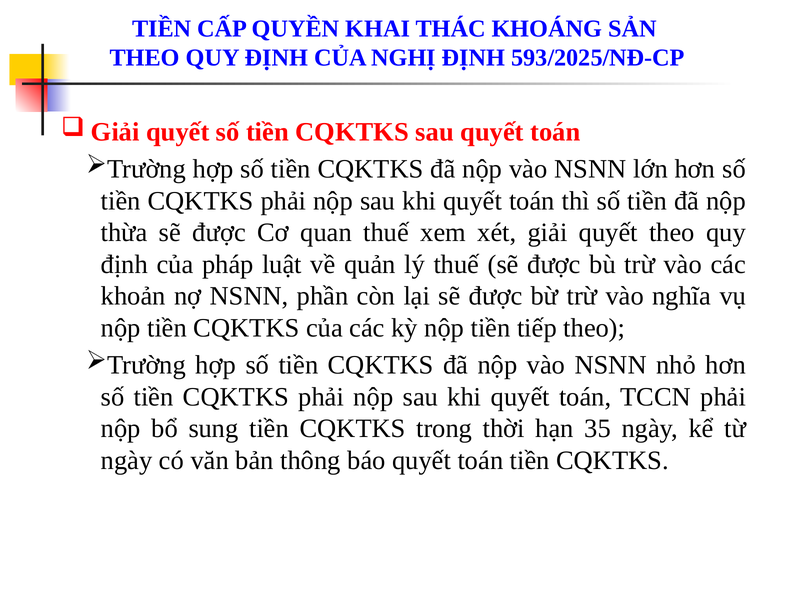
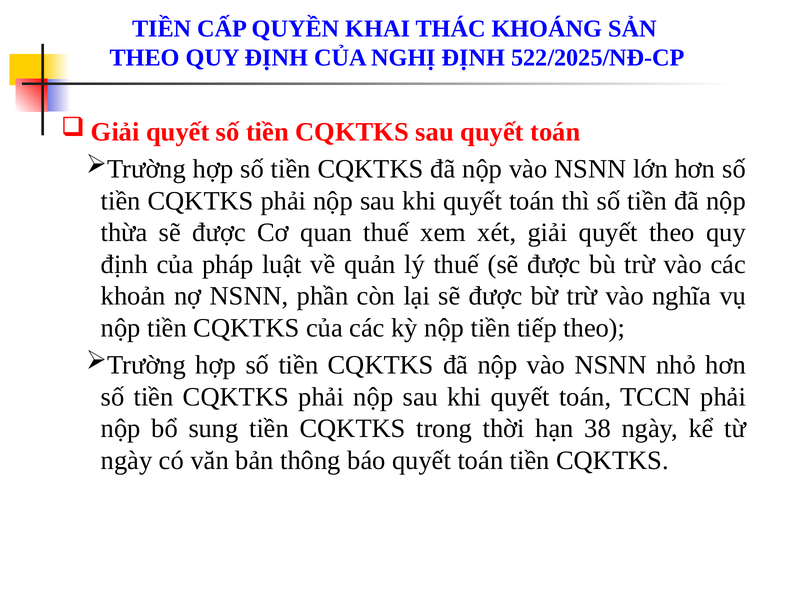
593/2025/NĐ-CP: 593/2025/NĐ-CP -> 522/2025/NĐ-CP (598, 58)
35: 35 -> 38 (598, 429)
